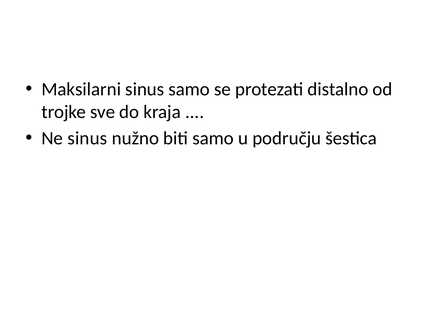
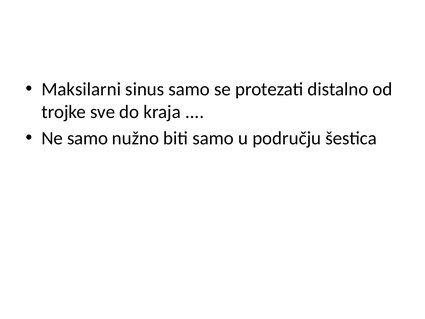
Ne sinus: sinus -> samo (88, 138)
